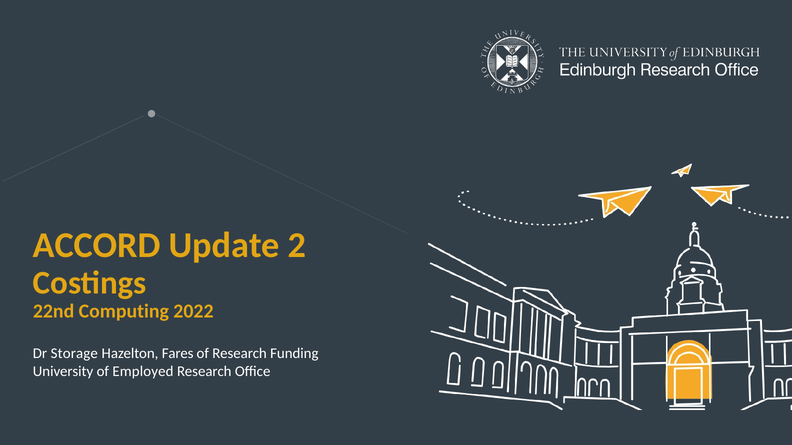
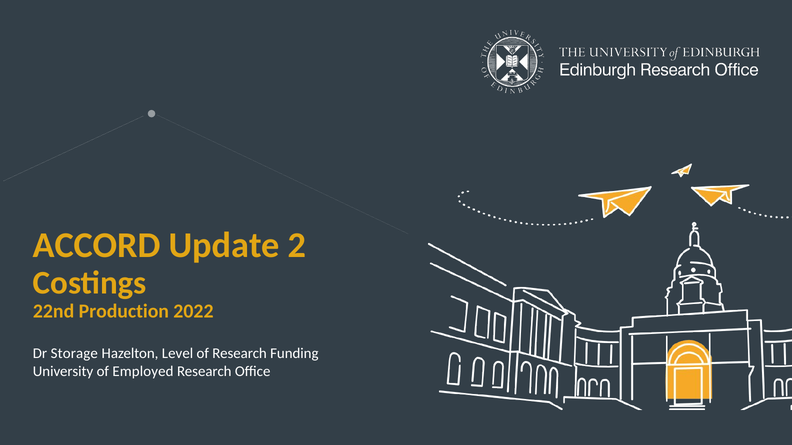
Computing: Computing -> Production (124, 312)
Fares: Fares -> Level (178, 354)
